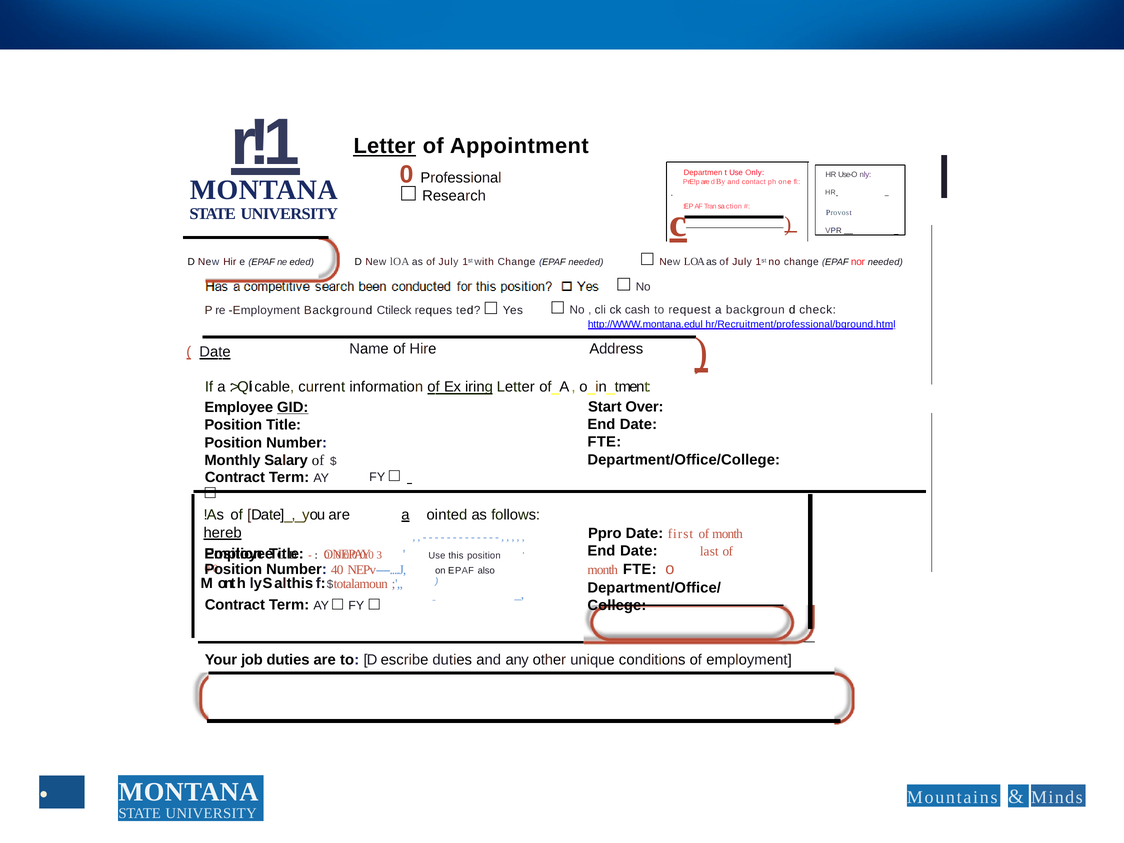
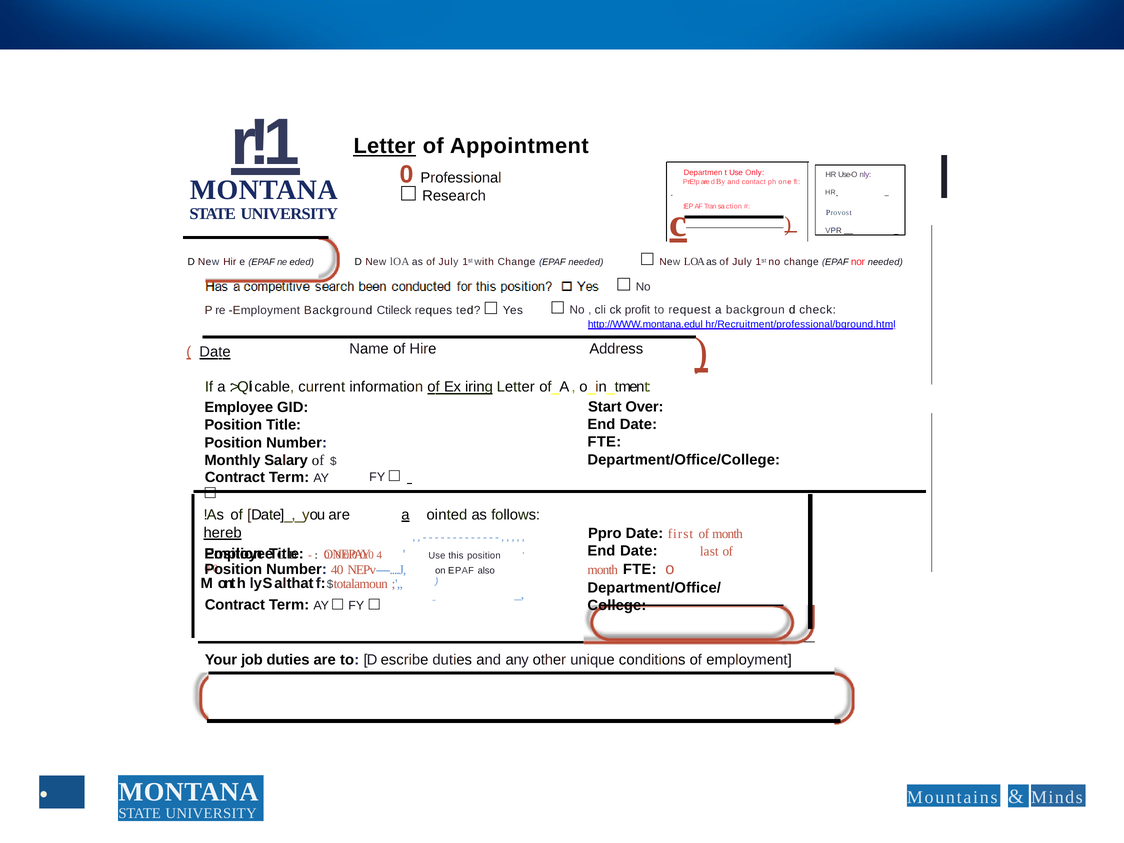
cash: cash -> profit (637, 310)
GID underline: present -> none (293, 407)
3: 3 -> 4 (379, 555)
al this: this -> that (300, 583)
